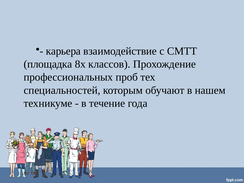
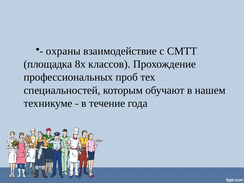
карьера: карьера -> охраны (63, 51)
